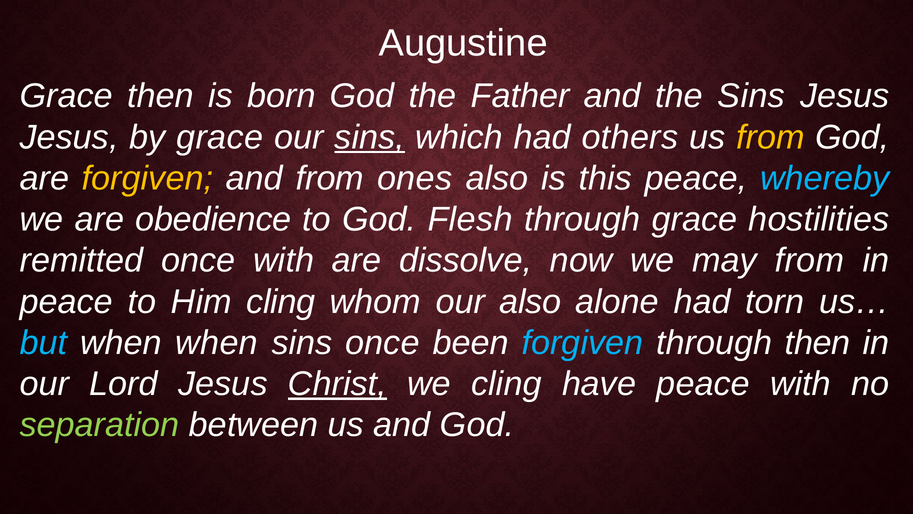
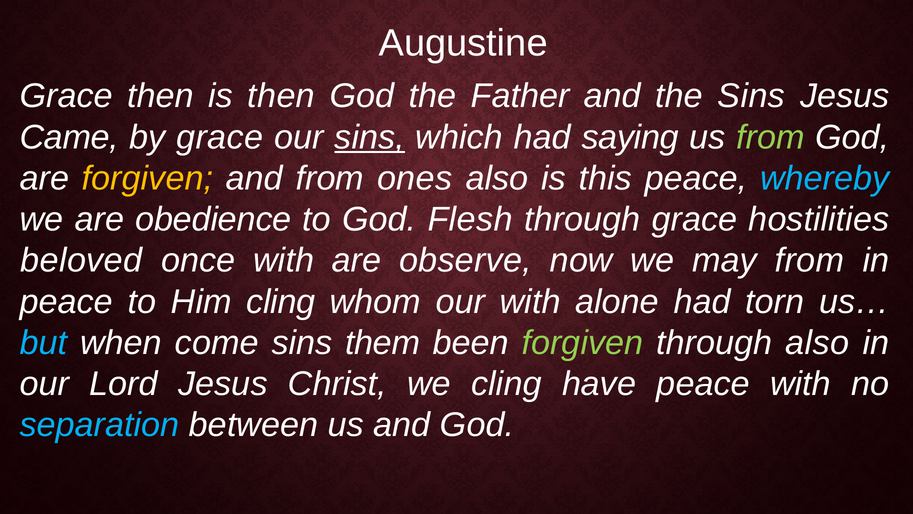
is born: born -> then (281, 96)
Jesus: Jesus -> Came (69, 137)
others: others -> saying (630, 137)
from colour: yellow -> light green (770, 137)
remitted: remitted -> beloved (81, 260)
dissolve: dissolve -> observe (465, 260)
our also: also -> with (530, 302)
when when: when -> come (217, 343)
sins once: once -> them (383, 343)
forgiven colour: light blue -> light green (582, 343)
through then: then -> also (817, 343)
Christ underline: present -> none (337, 384)
separation colour: light green -> light blue (100, 425)
